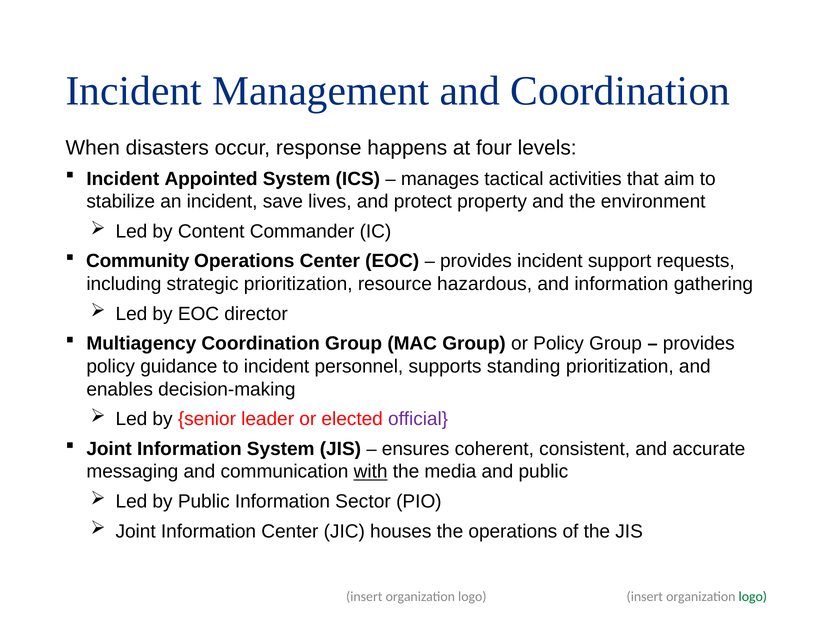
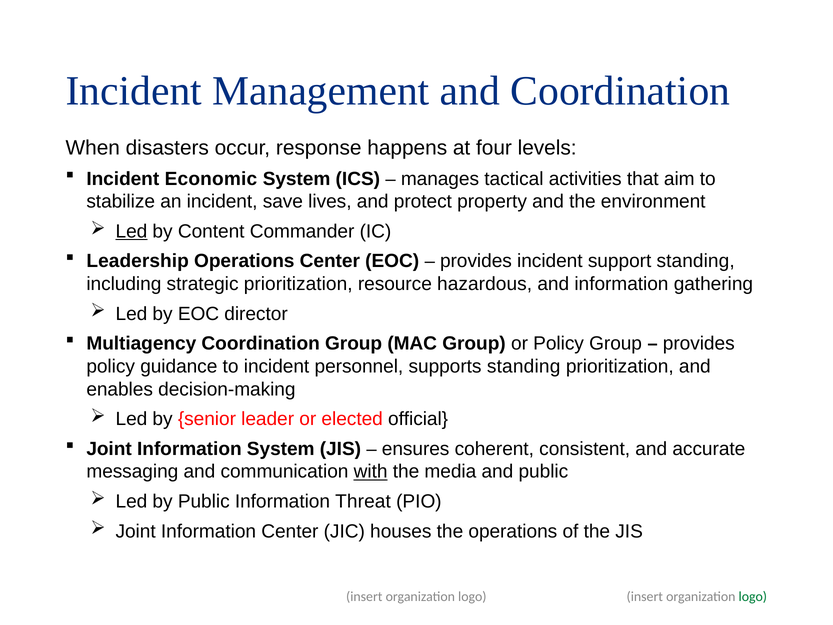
Appointed: Appointed -> Economic (211, 179)
Led underline: none -> present (131, 231)
Community: Community -> Leadership (138, 261)
support requests: requests -> standing (696, 261)
official colour: purple -> black (418, 419)
Sector: Sector -> Threat (363, 501)
